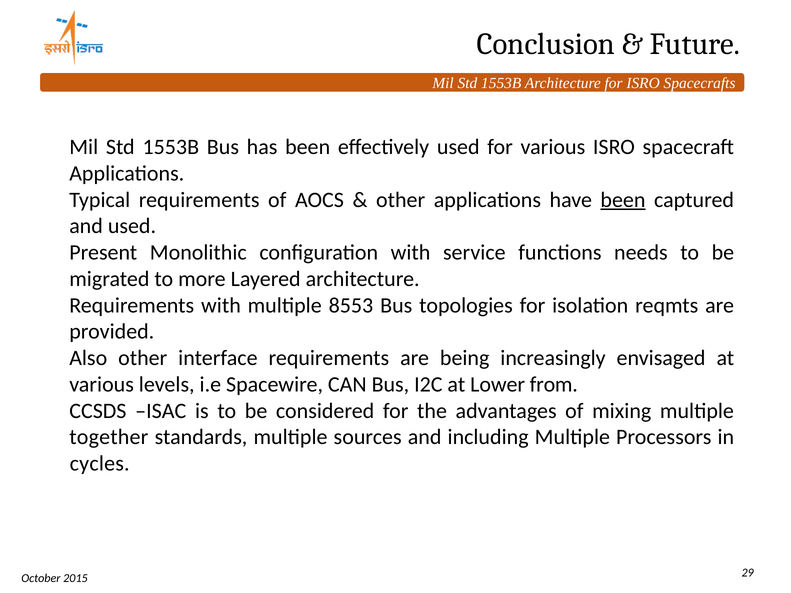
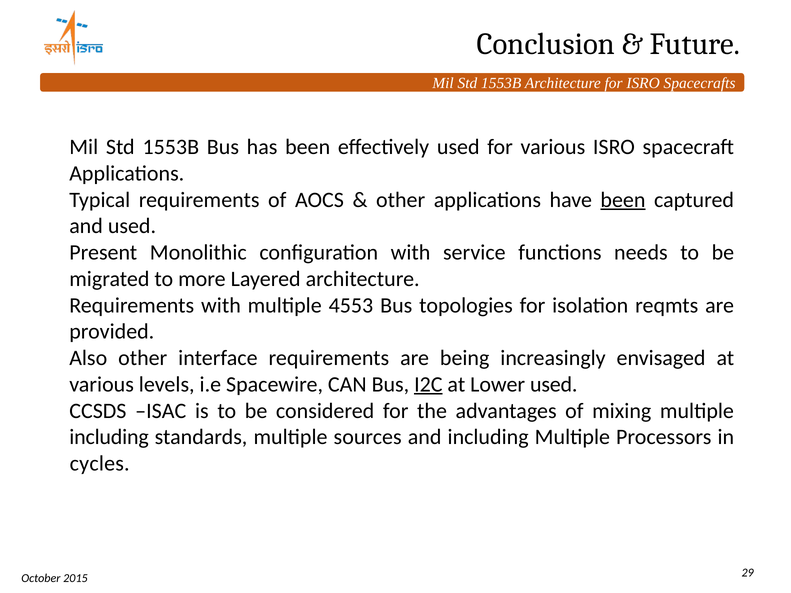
8553: 8553 -> 4553 (351, 305)
I2C underline: none -> present (428, 385)
Lower from: from -> used (554, 385)
together: together -> including (109, 437)
